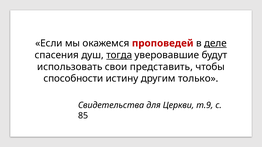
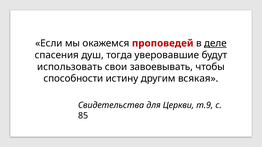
тогда underline: present -> none (119, 55)
представить: представить -> завоевывать (161, 67)
только: только -> всякая (198, 79)
